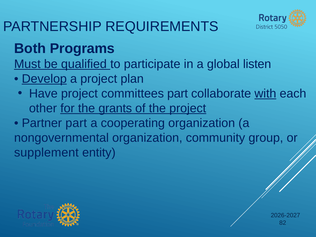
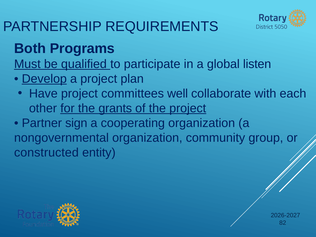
committees part: part -> well (178, 94)
with underline: present -> none (265, 94)
Partner part: part -> sign (76, 123)
supplement: supplement -> constructed (46, 153)
